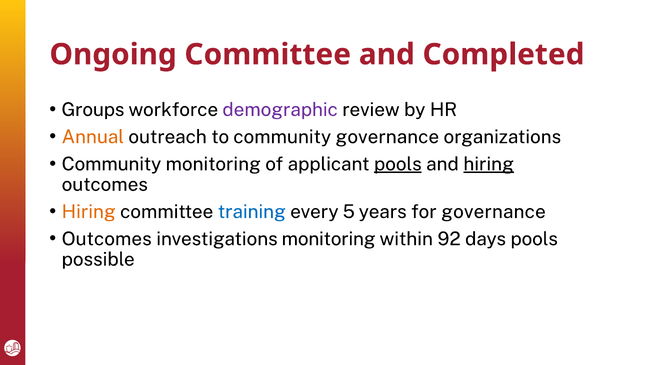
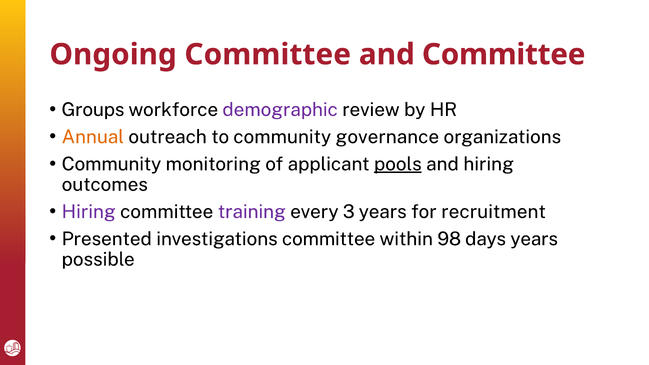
and Completed: Completed -> Committee (504, 55)
hiring underline: present -> none (489, 164)
Hiring colour: orange -> purple (89, 212)
training colour: blue -> purple (252, 212)
5: 5 -> 3 (349, 212)
for governance: governance -> recruitment (494, 212)
Outcomes: Outcomes -> Presented (107, 239)
investigations monitoring: monitoring -> committee (329, 239)
92: 92 -> 98 (449, 239)
days pools: pools -> years (534, 239)
